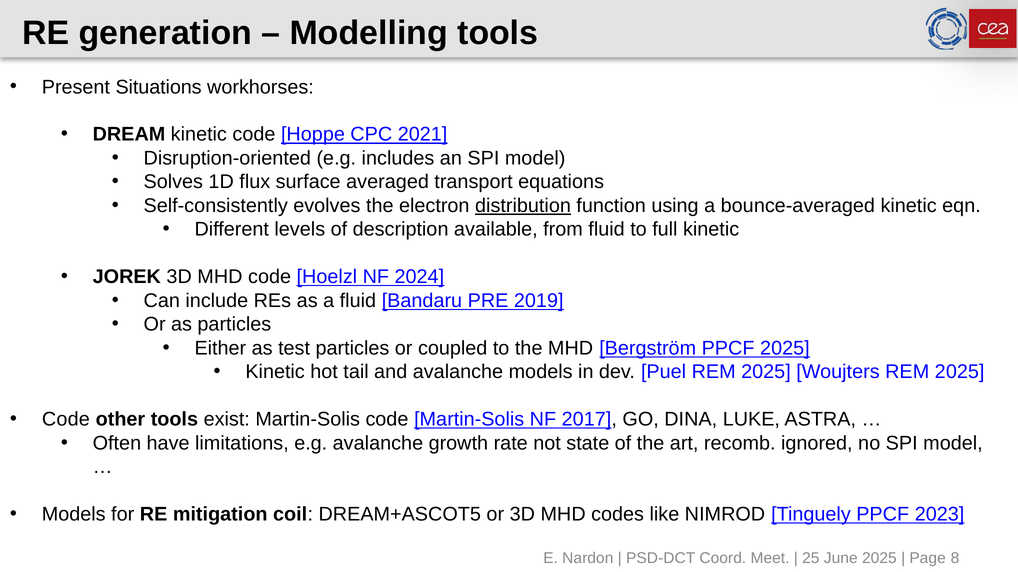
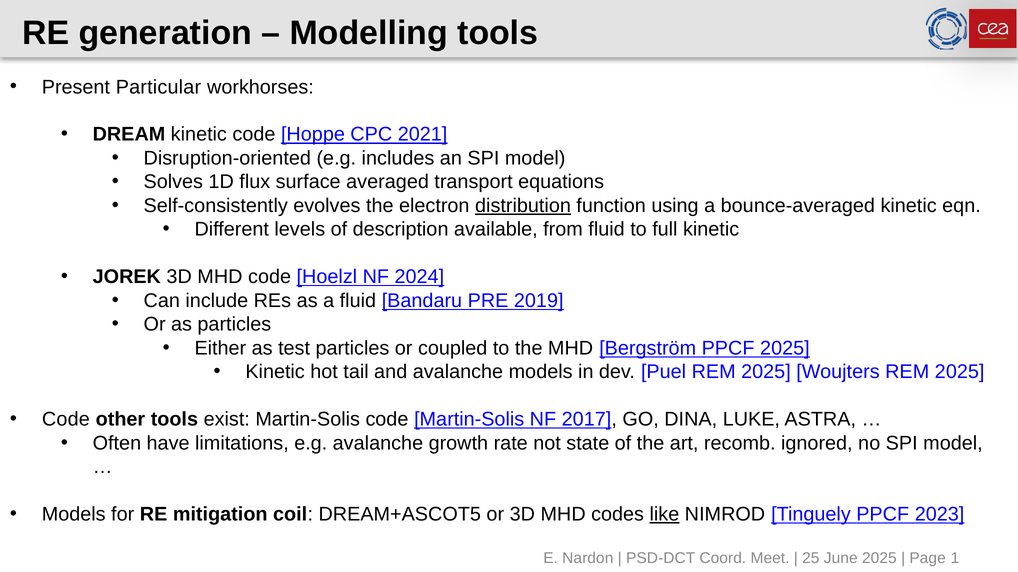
Situations: Situations -> Particular (158, 87)
like underline: none -> present (664, 515)
8: 8 -> 1 (955, 559)
